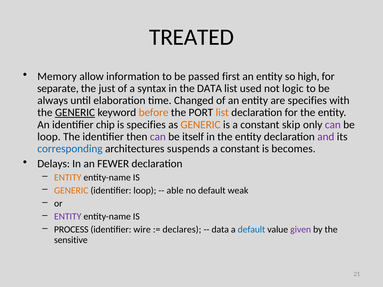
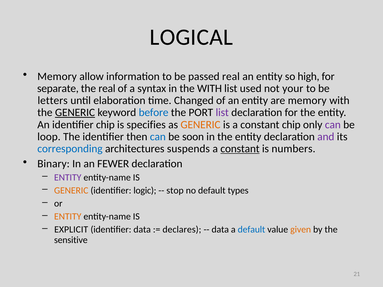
TREATED: TREATED -> LOGICAL (191, 37)
passed first: first -> real (231, 76)
the just: just -> real (107, 88)
the DATA: DATA -> WITH (210, 88)
logic: logic -> your (293, 88)
always: always -> letters (53, 101)
are specifies: specifies -> memory (307, 101)
before colour: orange -> blue (154, 113)
list colour: orange -> purple (222, 113)
constant skip: skip -> chip (291, 125)
can colour: purple -> blue (158, 137)
itself: itself -> soon (193, 137)
constant underline: none -> present (240, 149)
becomes: becomes -> numbers (293, 149)
Delays: Delays -> Binary (54, 164)
ENTITY colour: orange -> purple (68, 178)
identifier loop: loop -> logic (145, 191)
able: able -> stop (175, 191)
weak: weak -> types (238, 191)
ENTITY colour: purple -> orange (68, 217)
PROCESS: PROCESS -> EXPLICIT (71, 230)
identifier wire: wire -> data (142, 230)
given colour: purple -> orange (301, 230)
